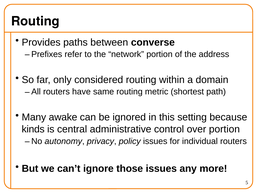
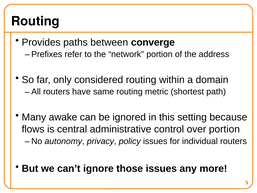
converse: converse -> converge (153, 42)
kinds: kinds -> flows (33, 129)
